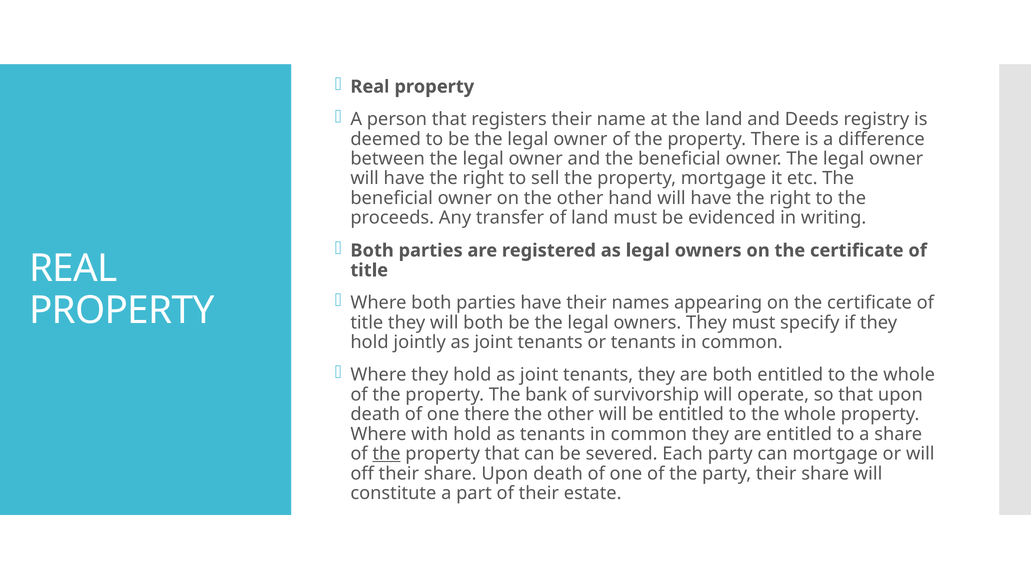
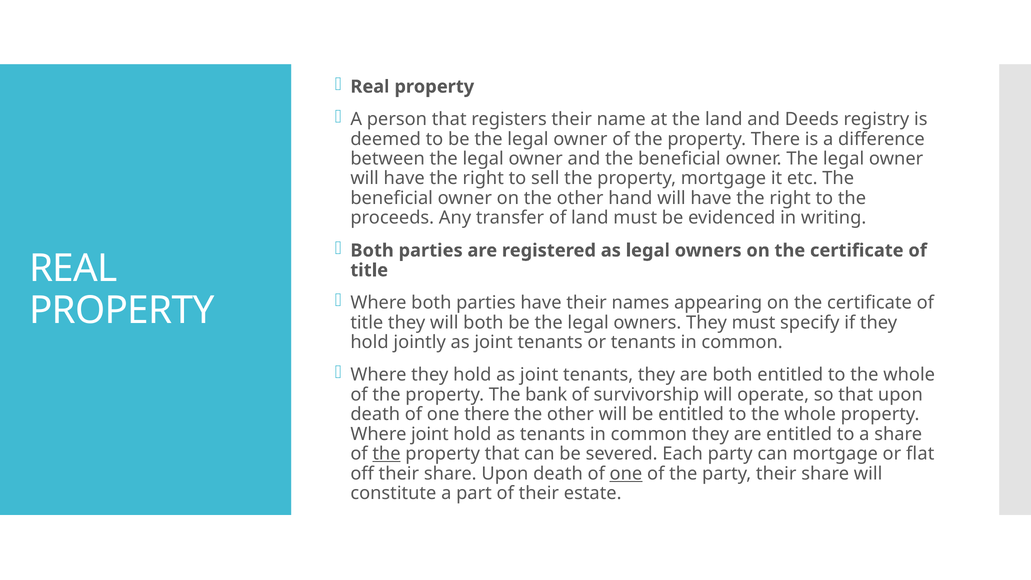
Where with: with -> joint (430, 434)
or will: will -> flat (920, 454)
one underline: none -> present (626, 474)
